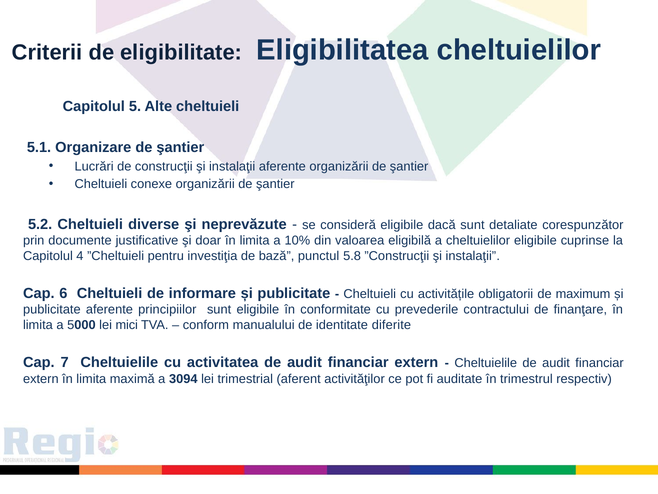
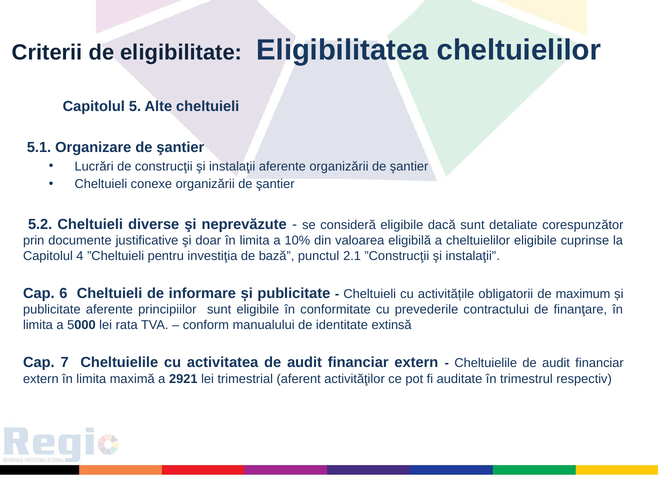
5.8: 5.8 -> 2.1 (352, 256)
mici: mici -> rata (127, 325)
diferite: diferite -> extinsă (392, 325)
3094: 3094 -> 2921 (183, 379)
